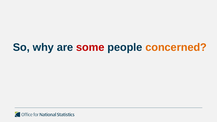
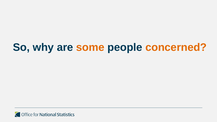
some colour: red -> orange (90, 47)
